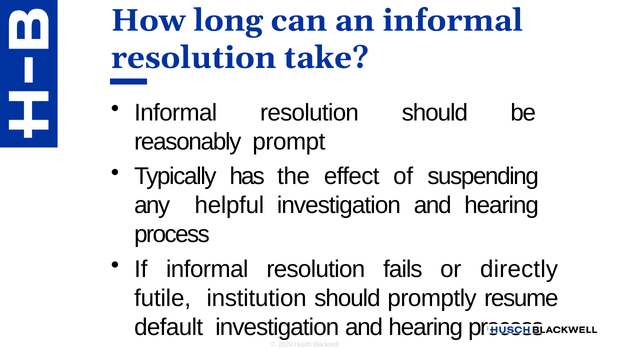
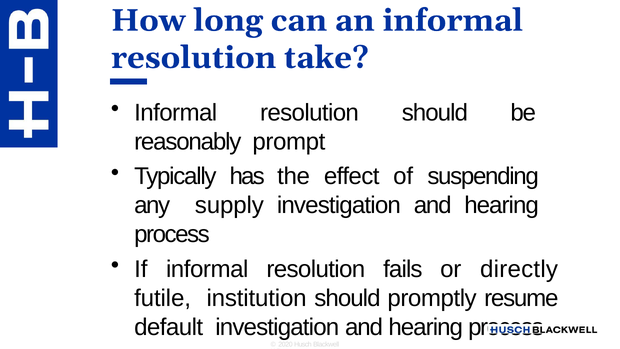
helpful: helpful -> supply (229, 205)
